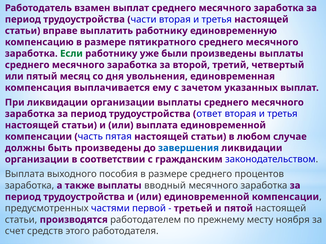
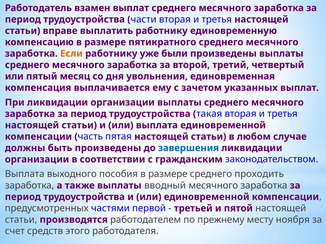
Если colour: green -> orange (71, 54)
ответ: ответ -> такая (209, 114)
процентов: процентов -> проходить (259, 174)
